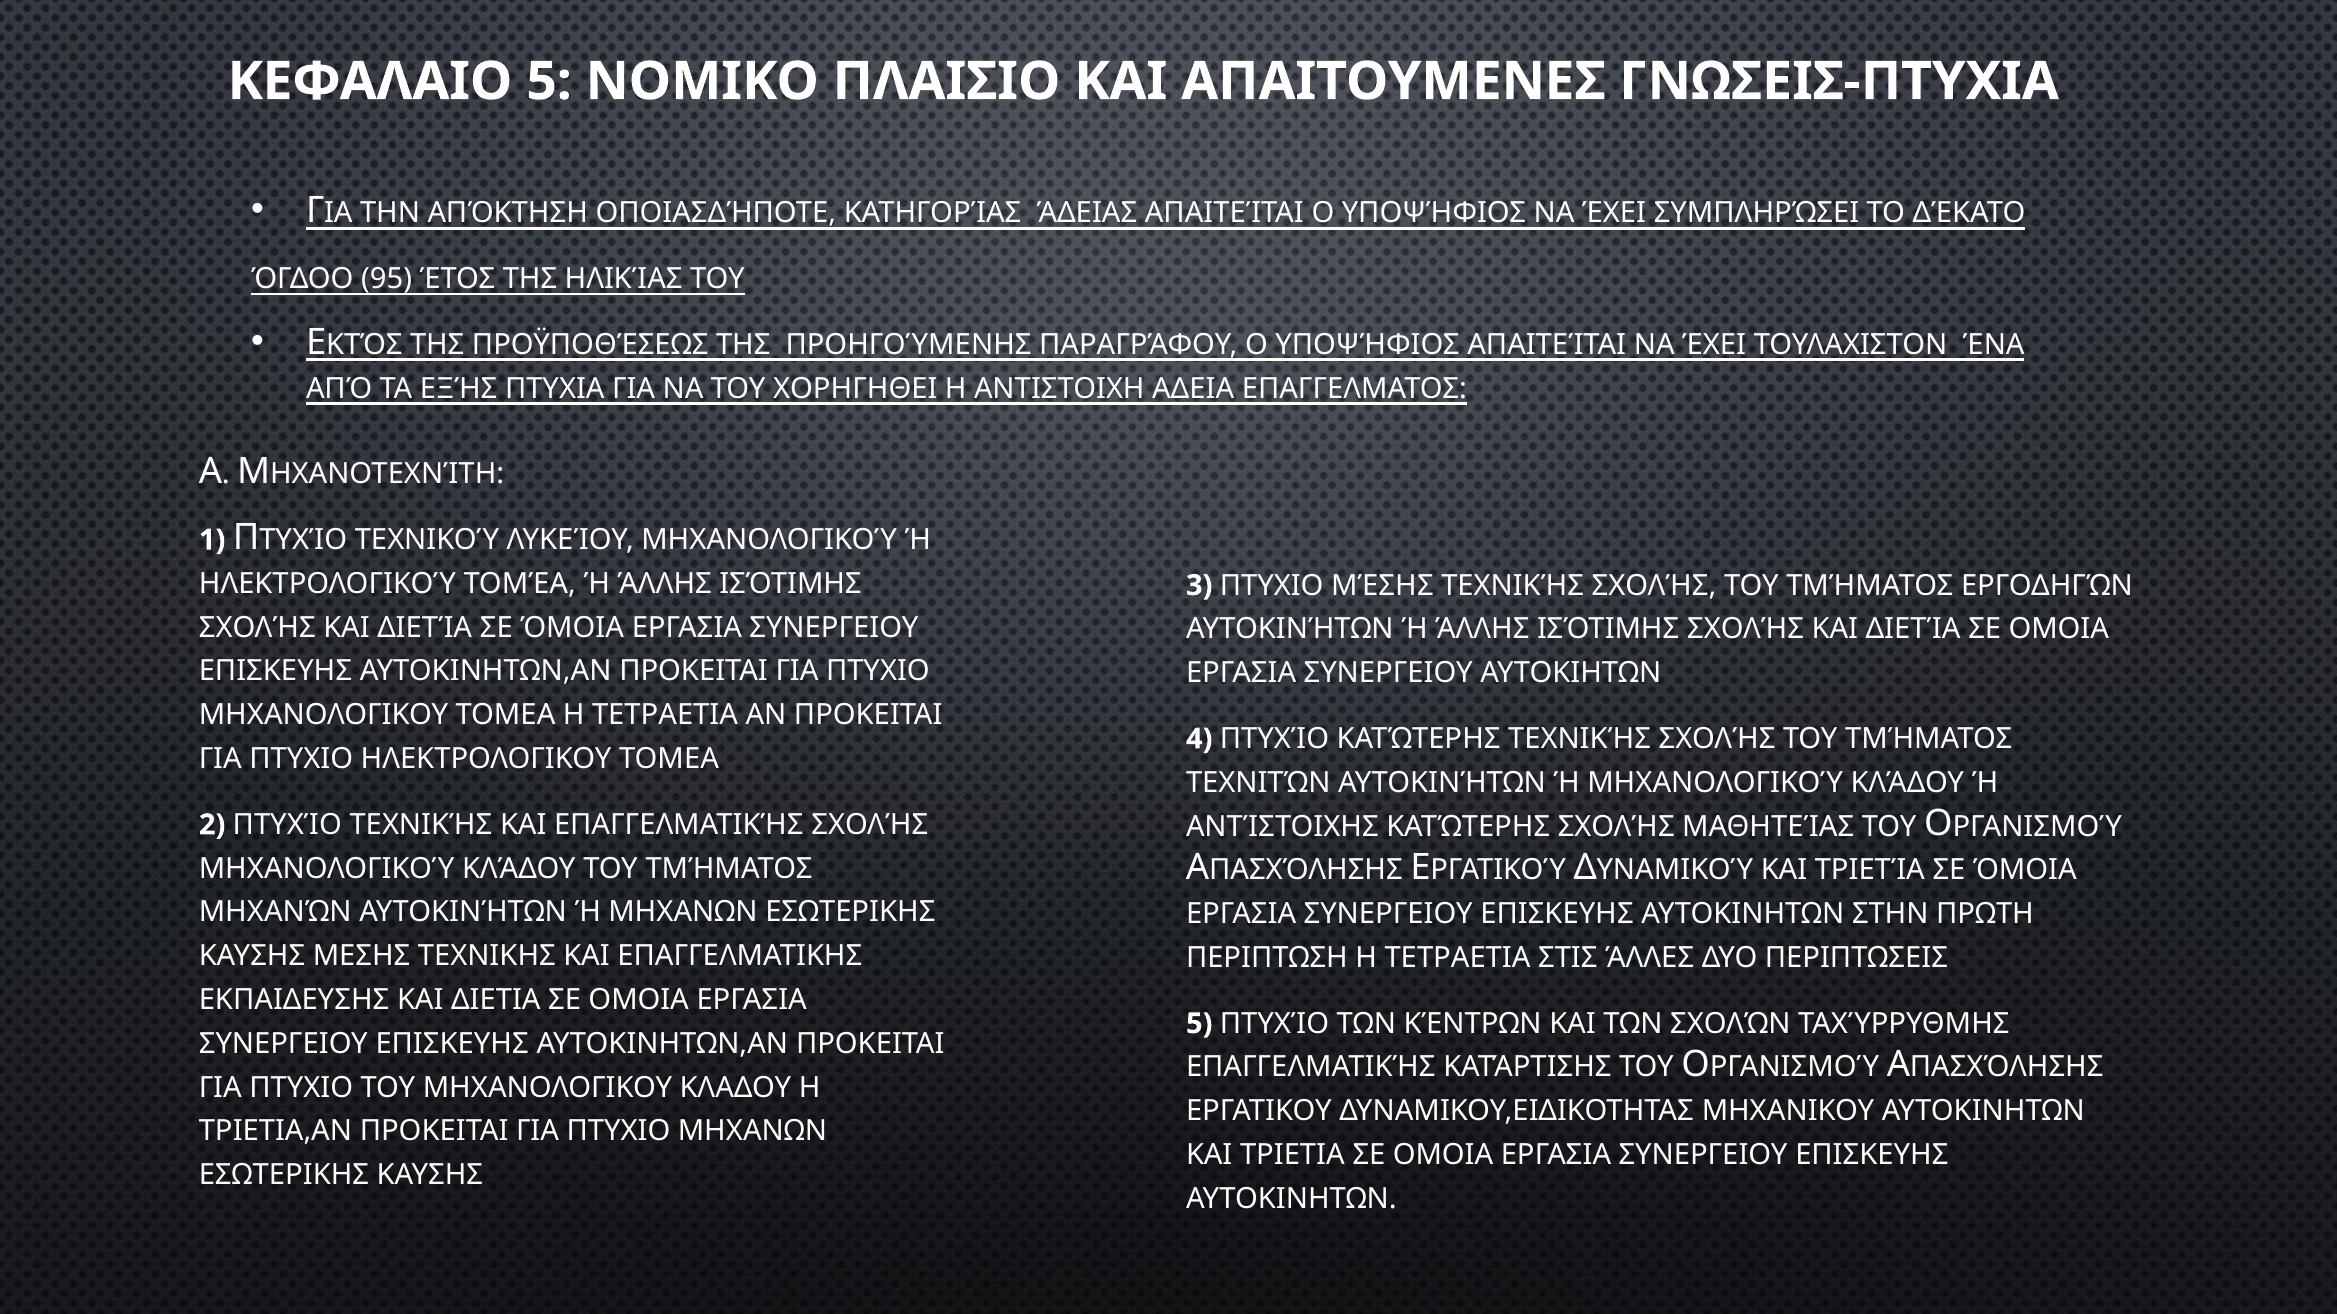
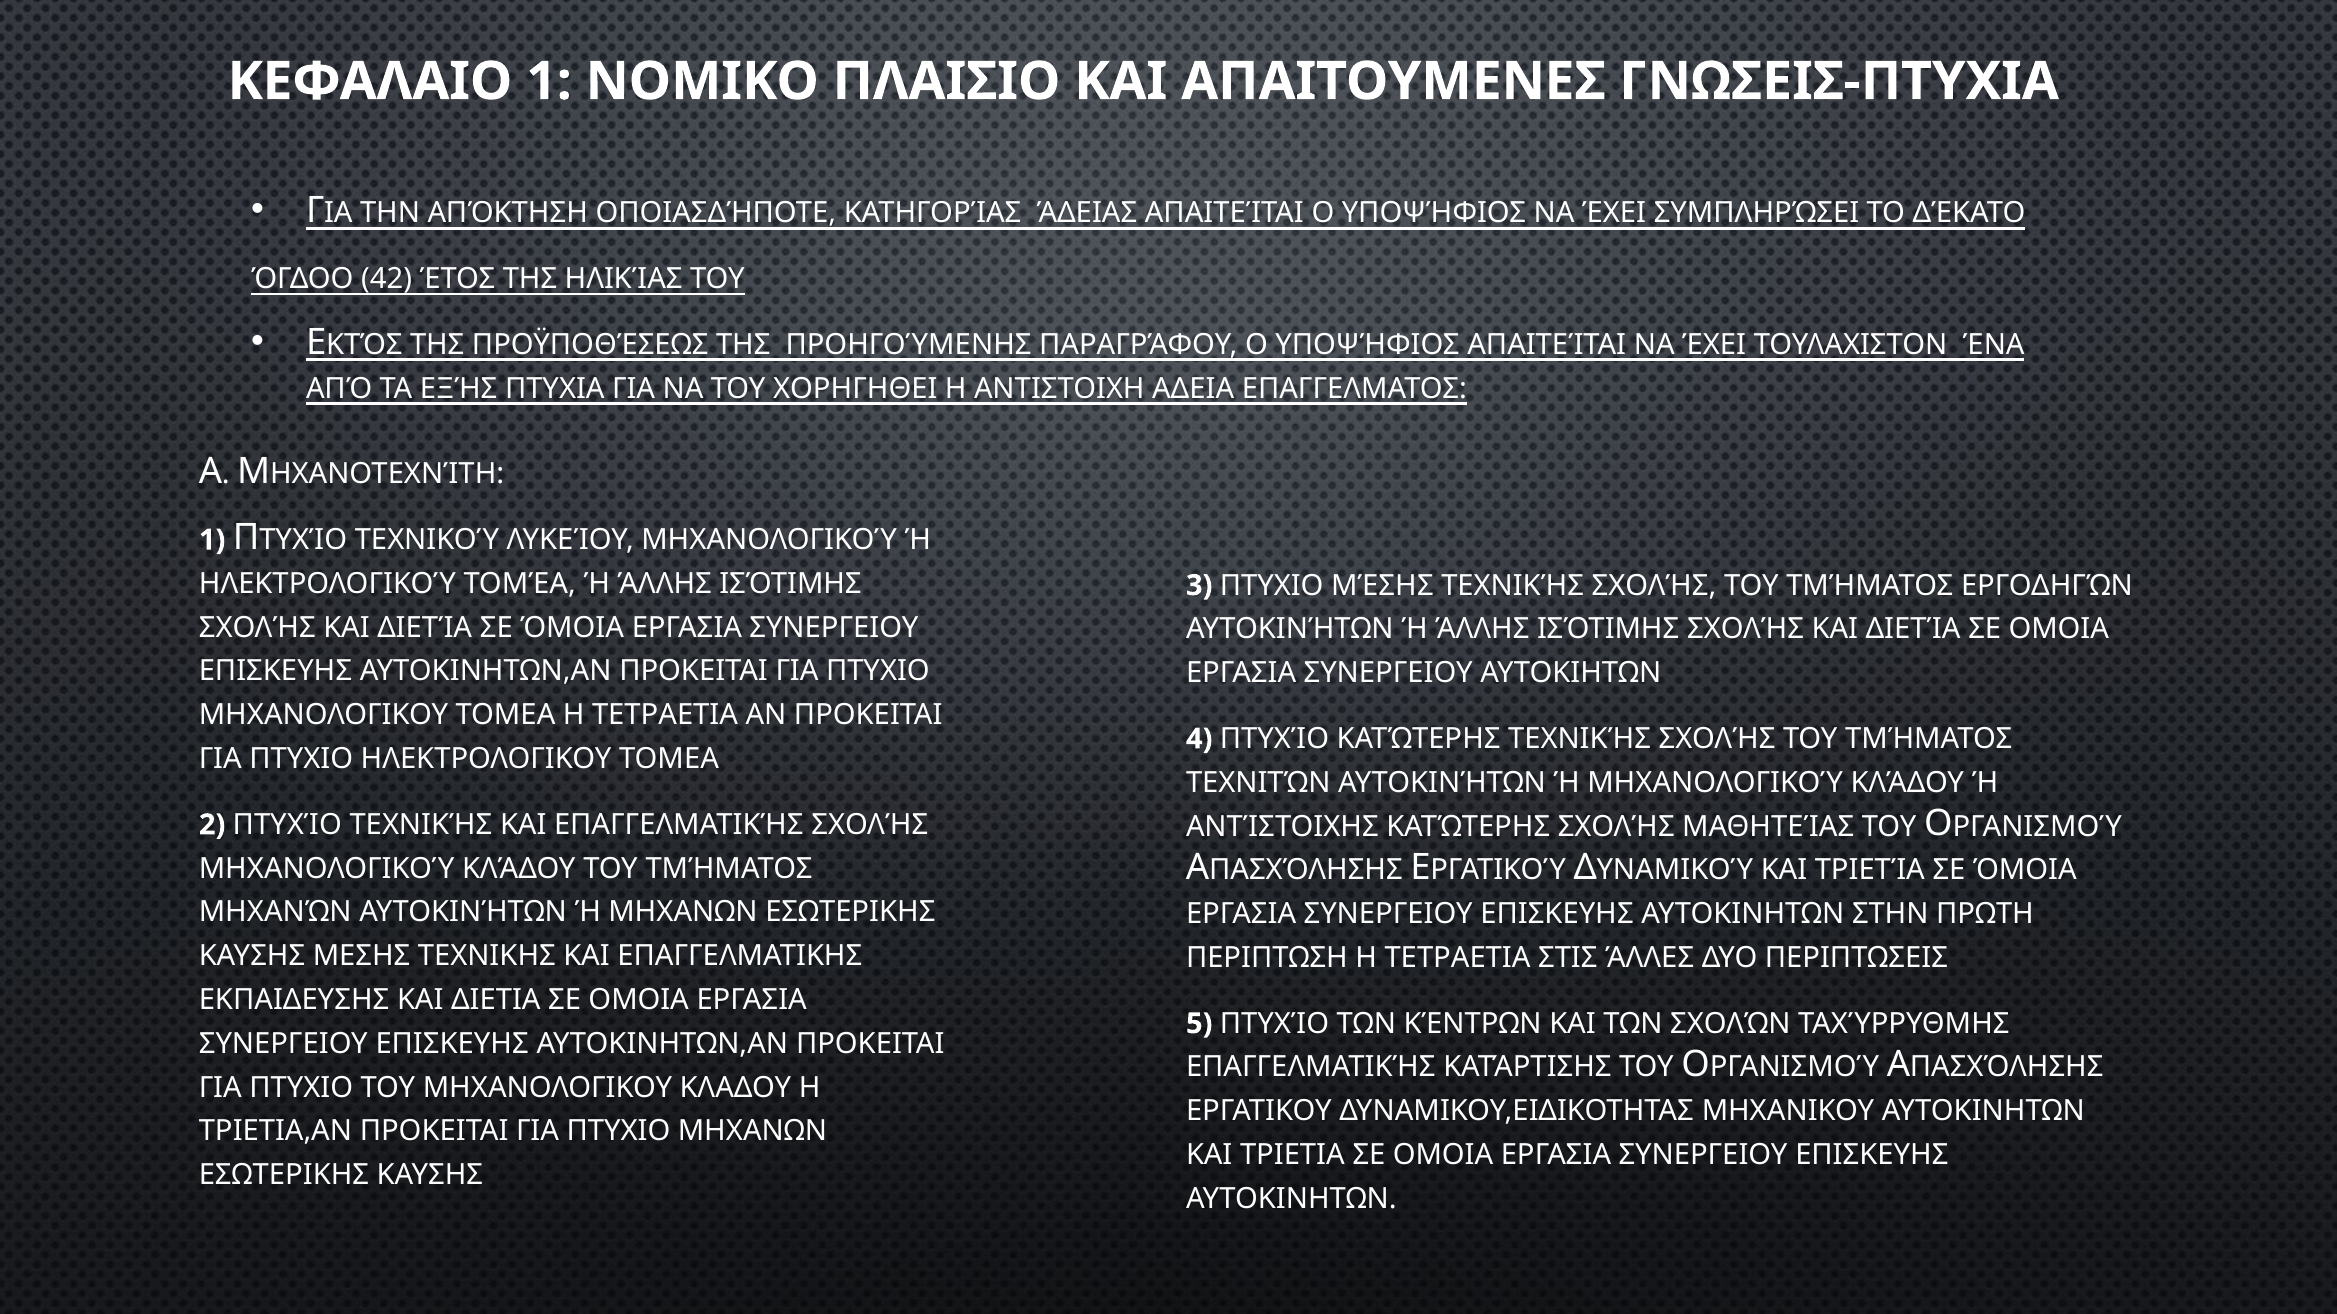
ΚΕΦΑΛΑΙΟ 5: 5 -> 1 (549, 82)
95: 95 -> 42 (387, 279)
